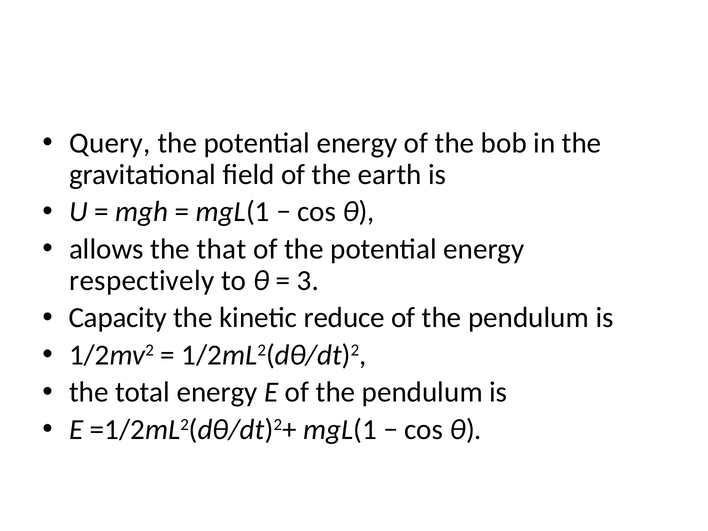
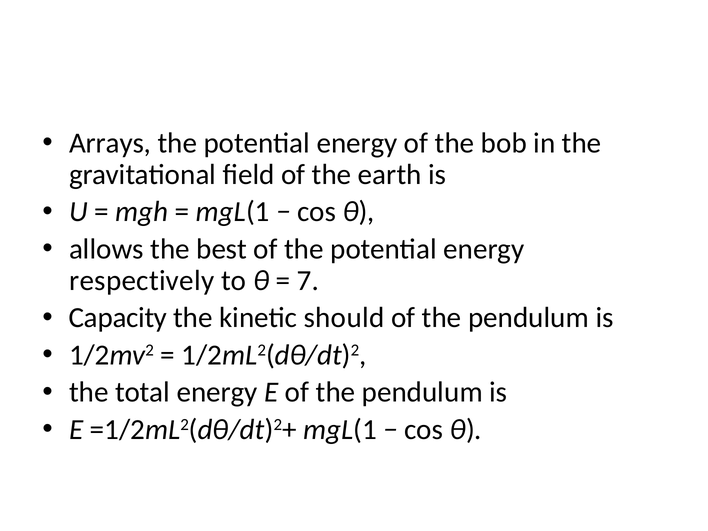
Query: Query -> Arrays (110, 143)
that: that -> best (222, 249)
3: 3 -> 7 (308, 280)
reduce: reduce -> should (344, 318)
